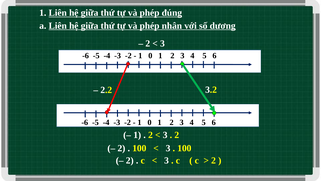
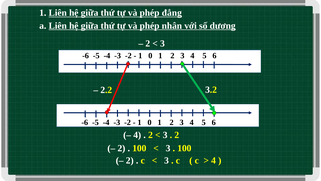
đúng: đúng -> đẳng (172, 13)
1: 1 -> 4 (137, 135)
2: 2 -> 4 (214, 160)
